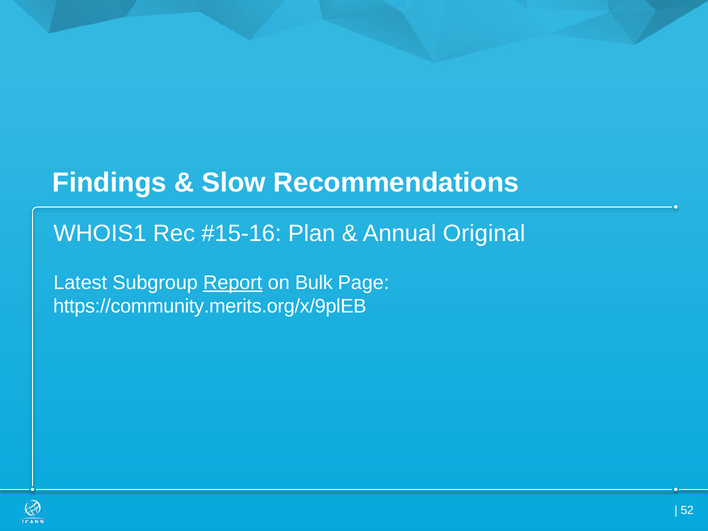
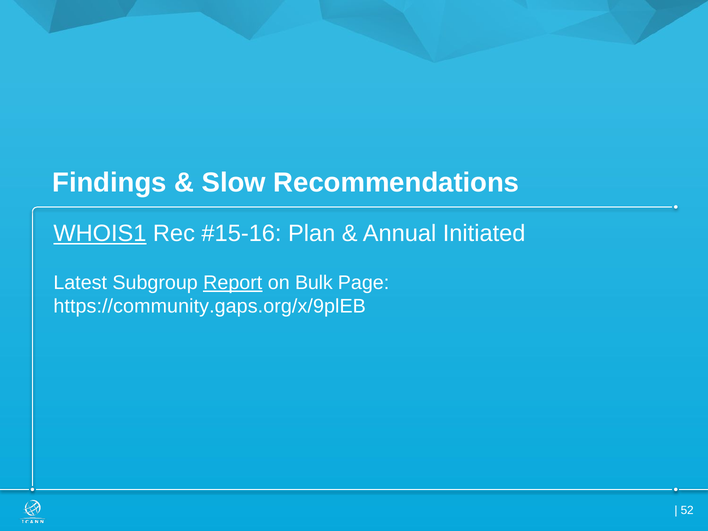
WHOIS1 underline: none -> present (100, 233)
Original: Original -> Initiated (484, 233)
https://community.merits.org/x/9plEB: https://community.merits.org/x/9plEB -> https://community.gaps.org/x/9plEB (210, 306)
